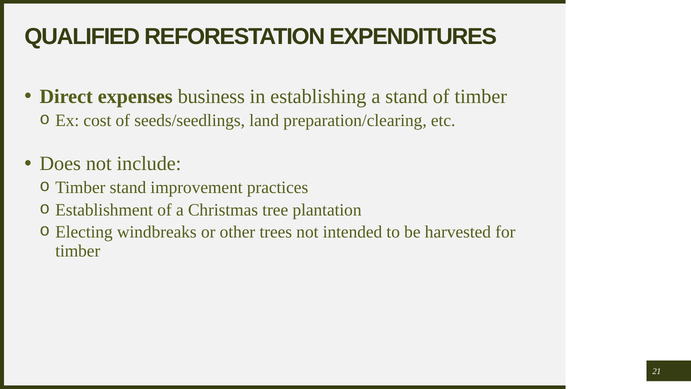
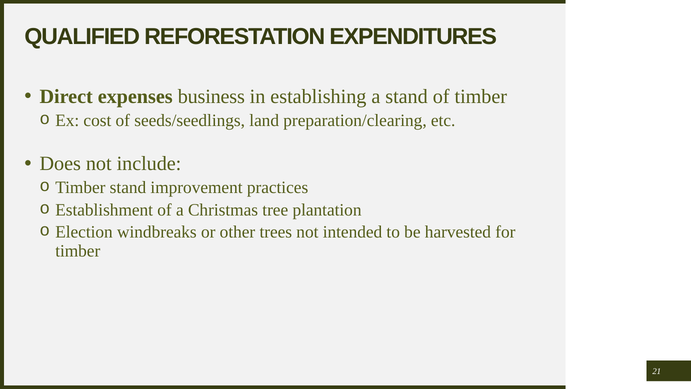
Electing: Electing -> Election (84, 232)
